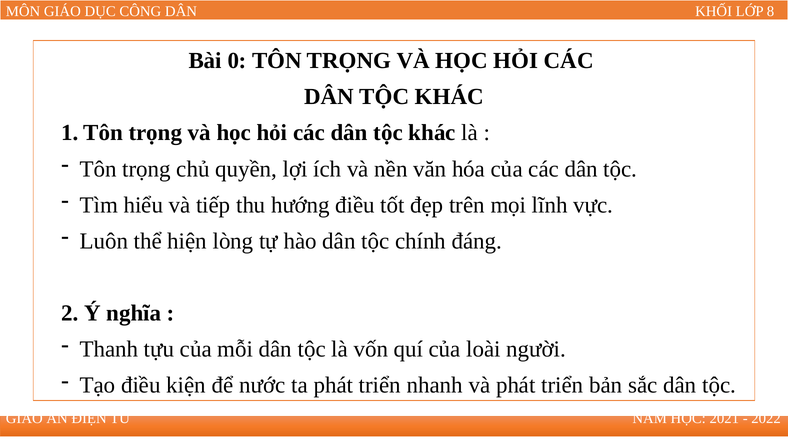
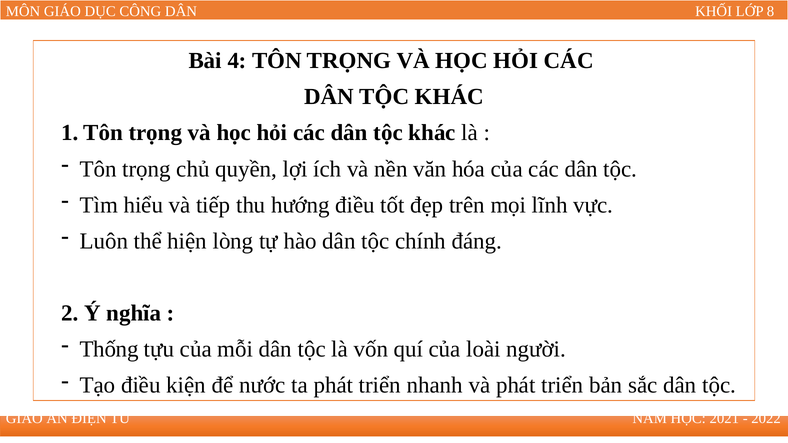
0: 0 -> 4 (237, 61)
Thanh: Thanh -> Thống (109, 349)
